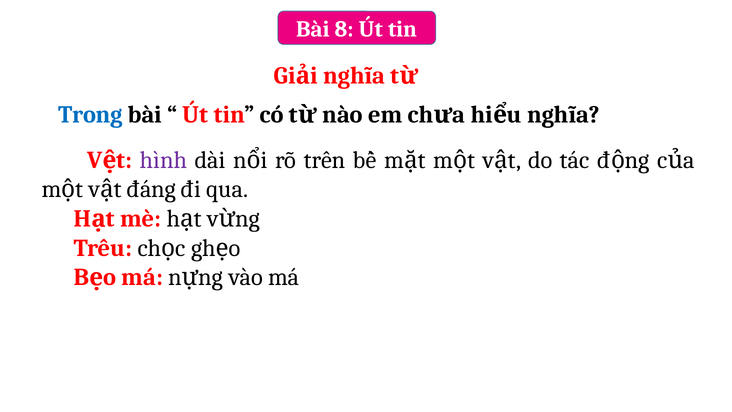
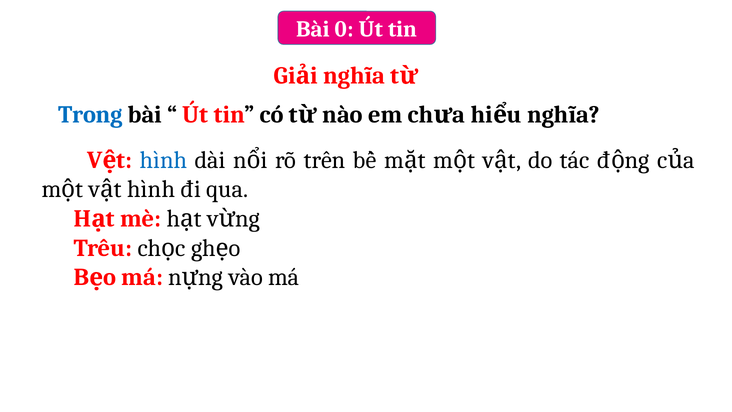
8: 8 -> 0 (344, 29)
hình colour: purple -> blue (163, 160)
đáng: đáng -> hình (151, 189)
